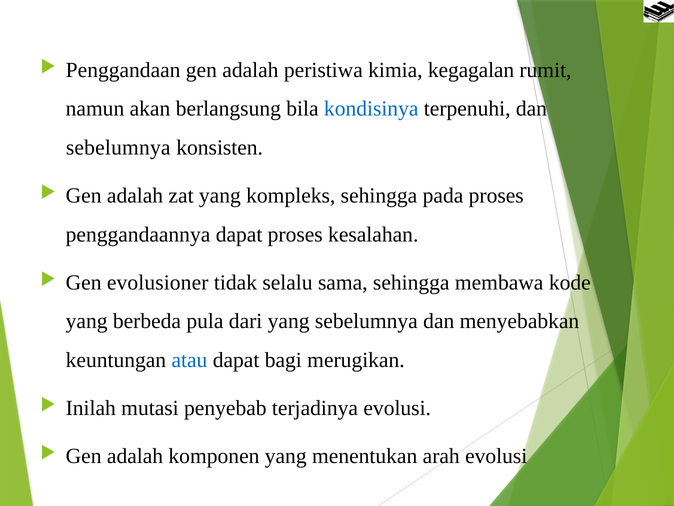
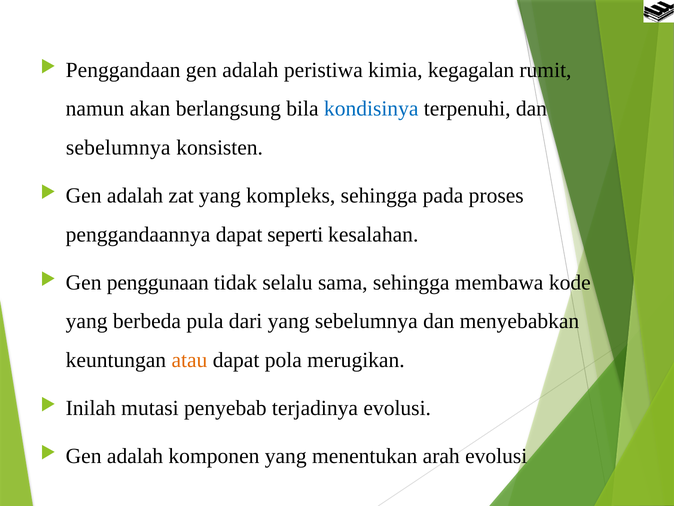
dapat proses: proses -> seperti (295, 234)
evolusioner: evolusioner -> penggunaan (158, 282)
atau colour: blue -> orange (189, 360)
bagi: bagi -> pola (283, 360)
